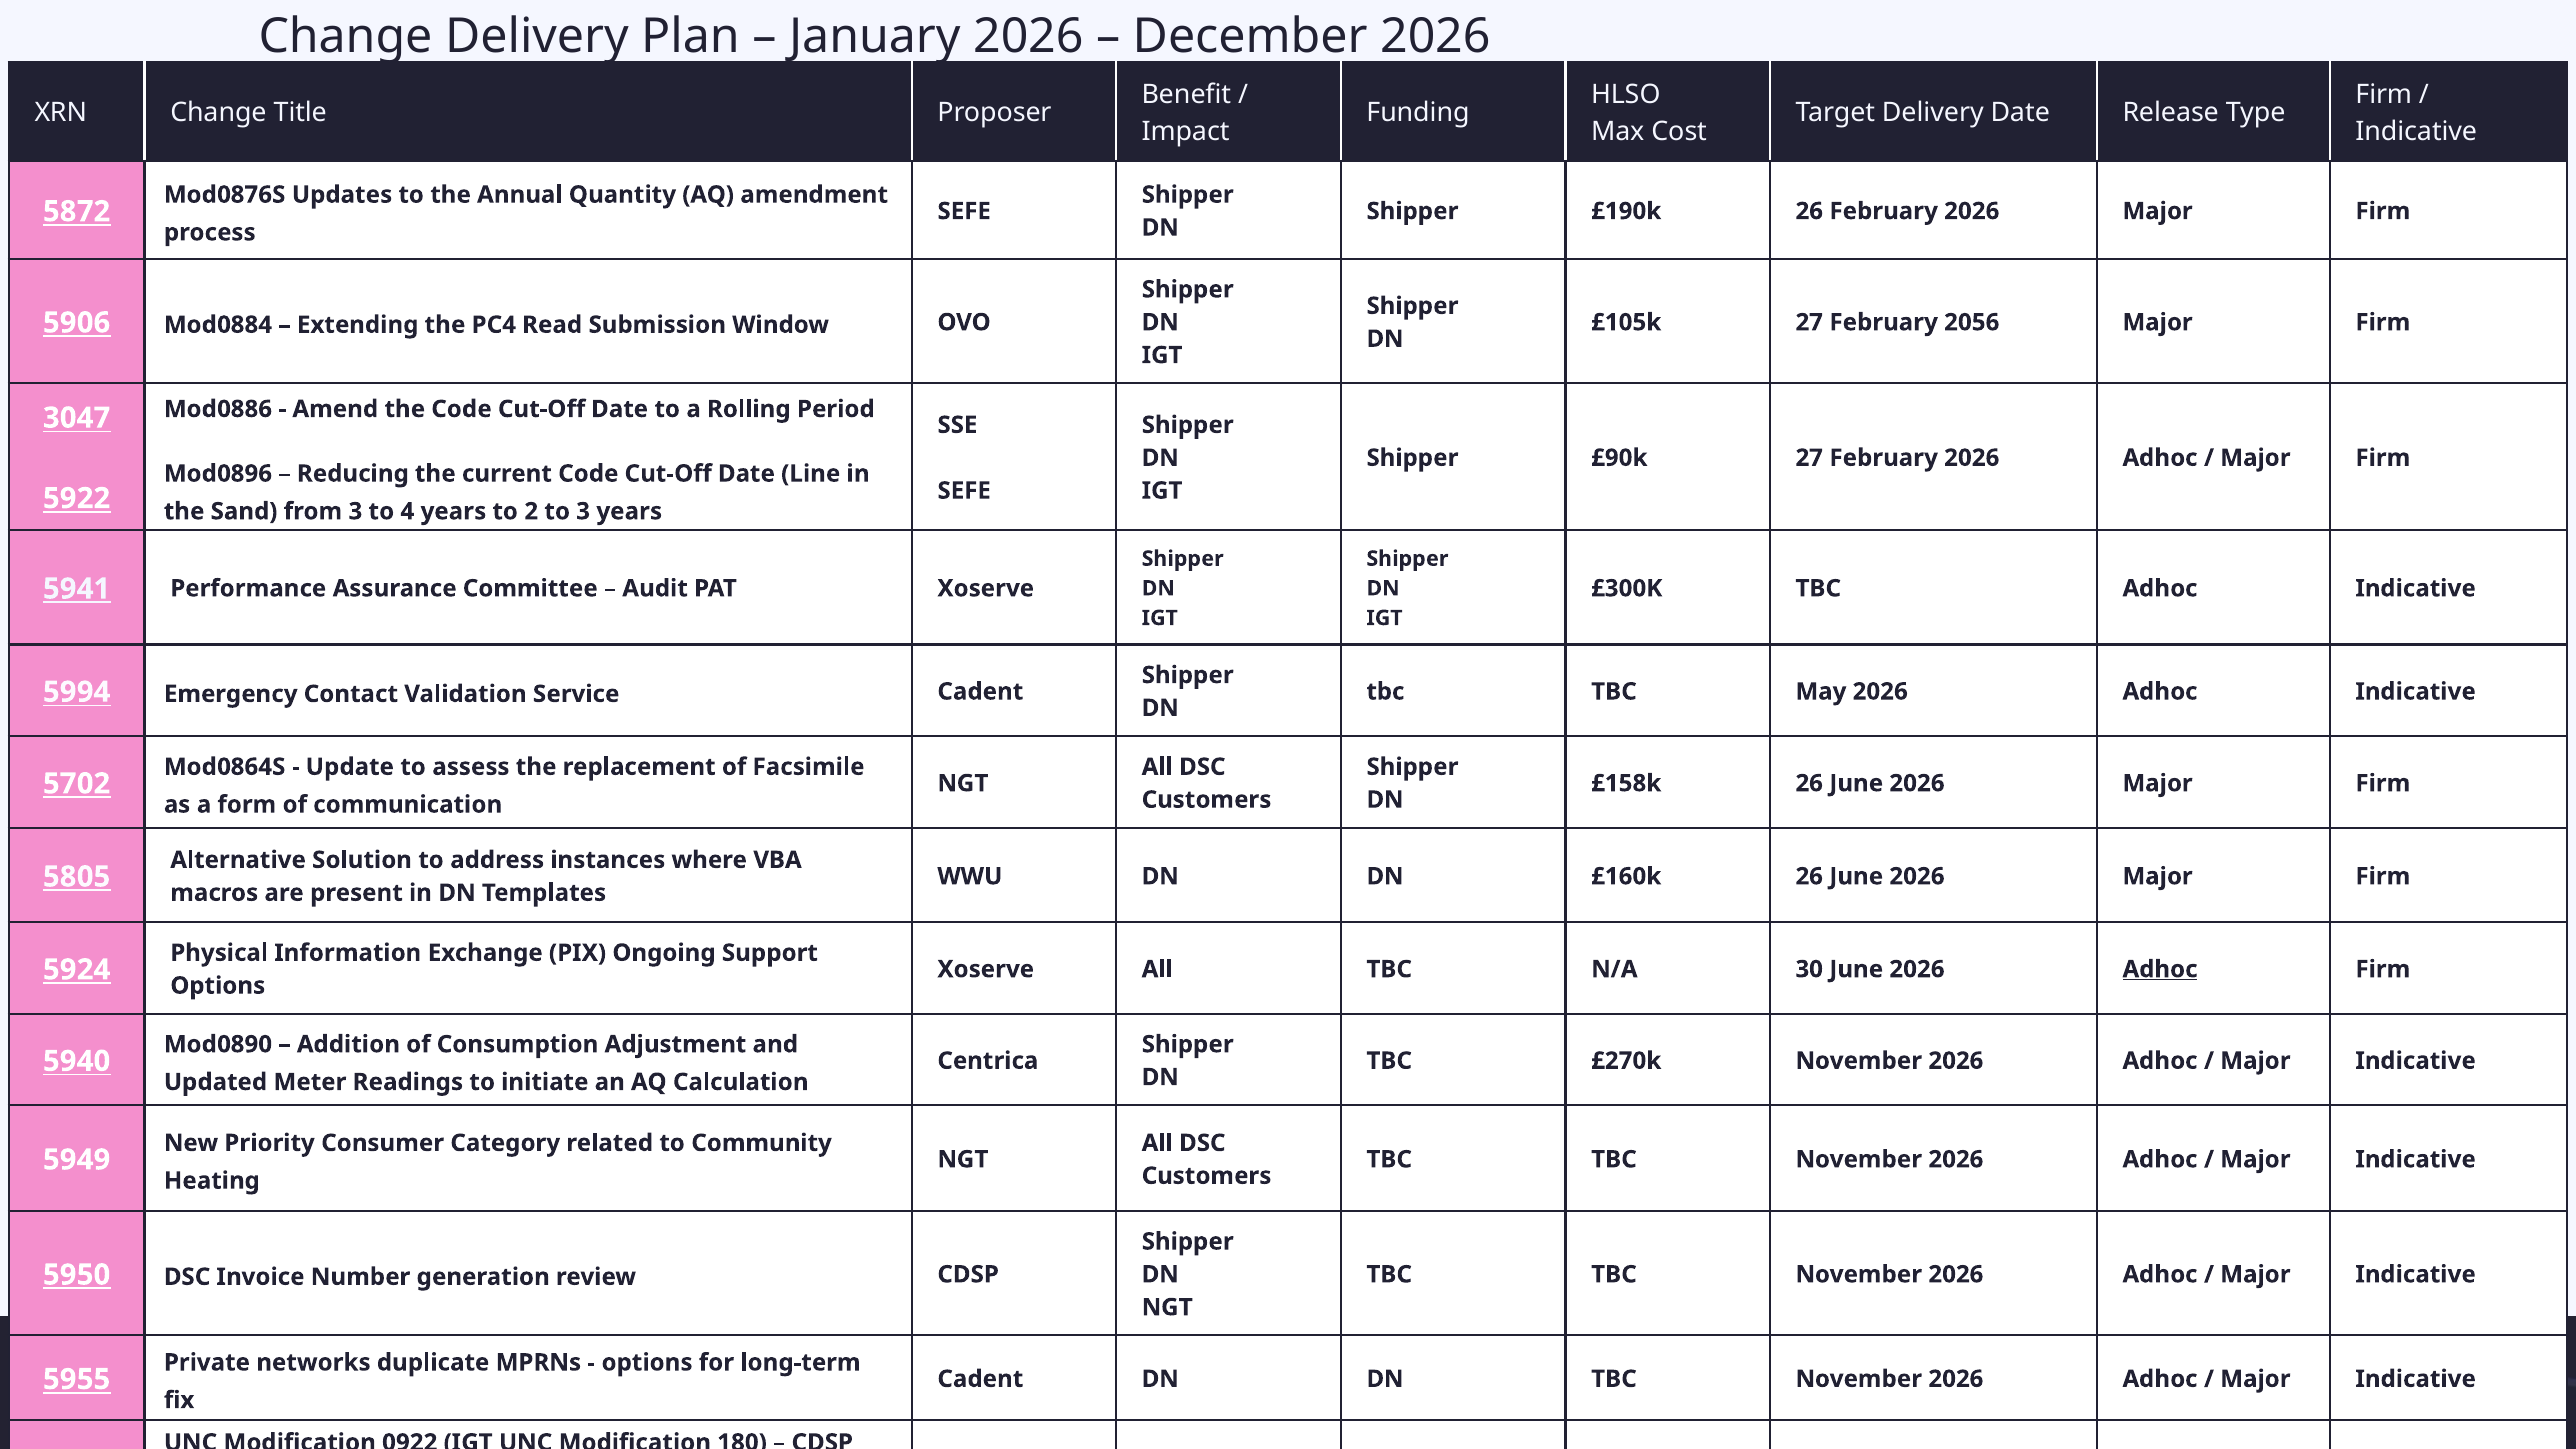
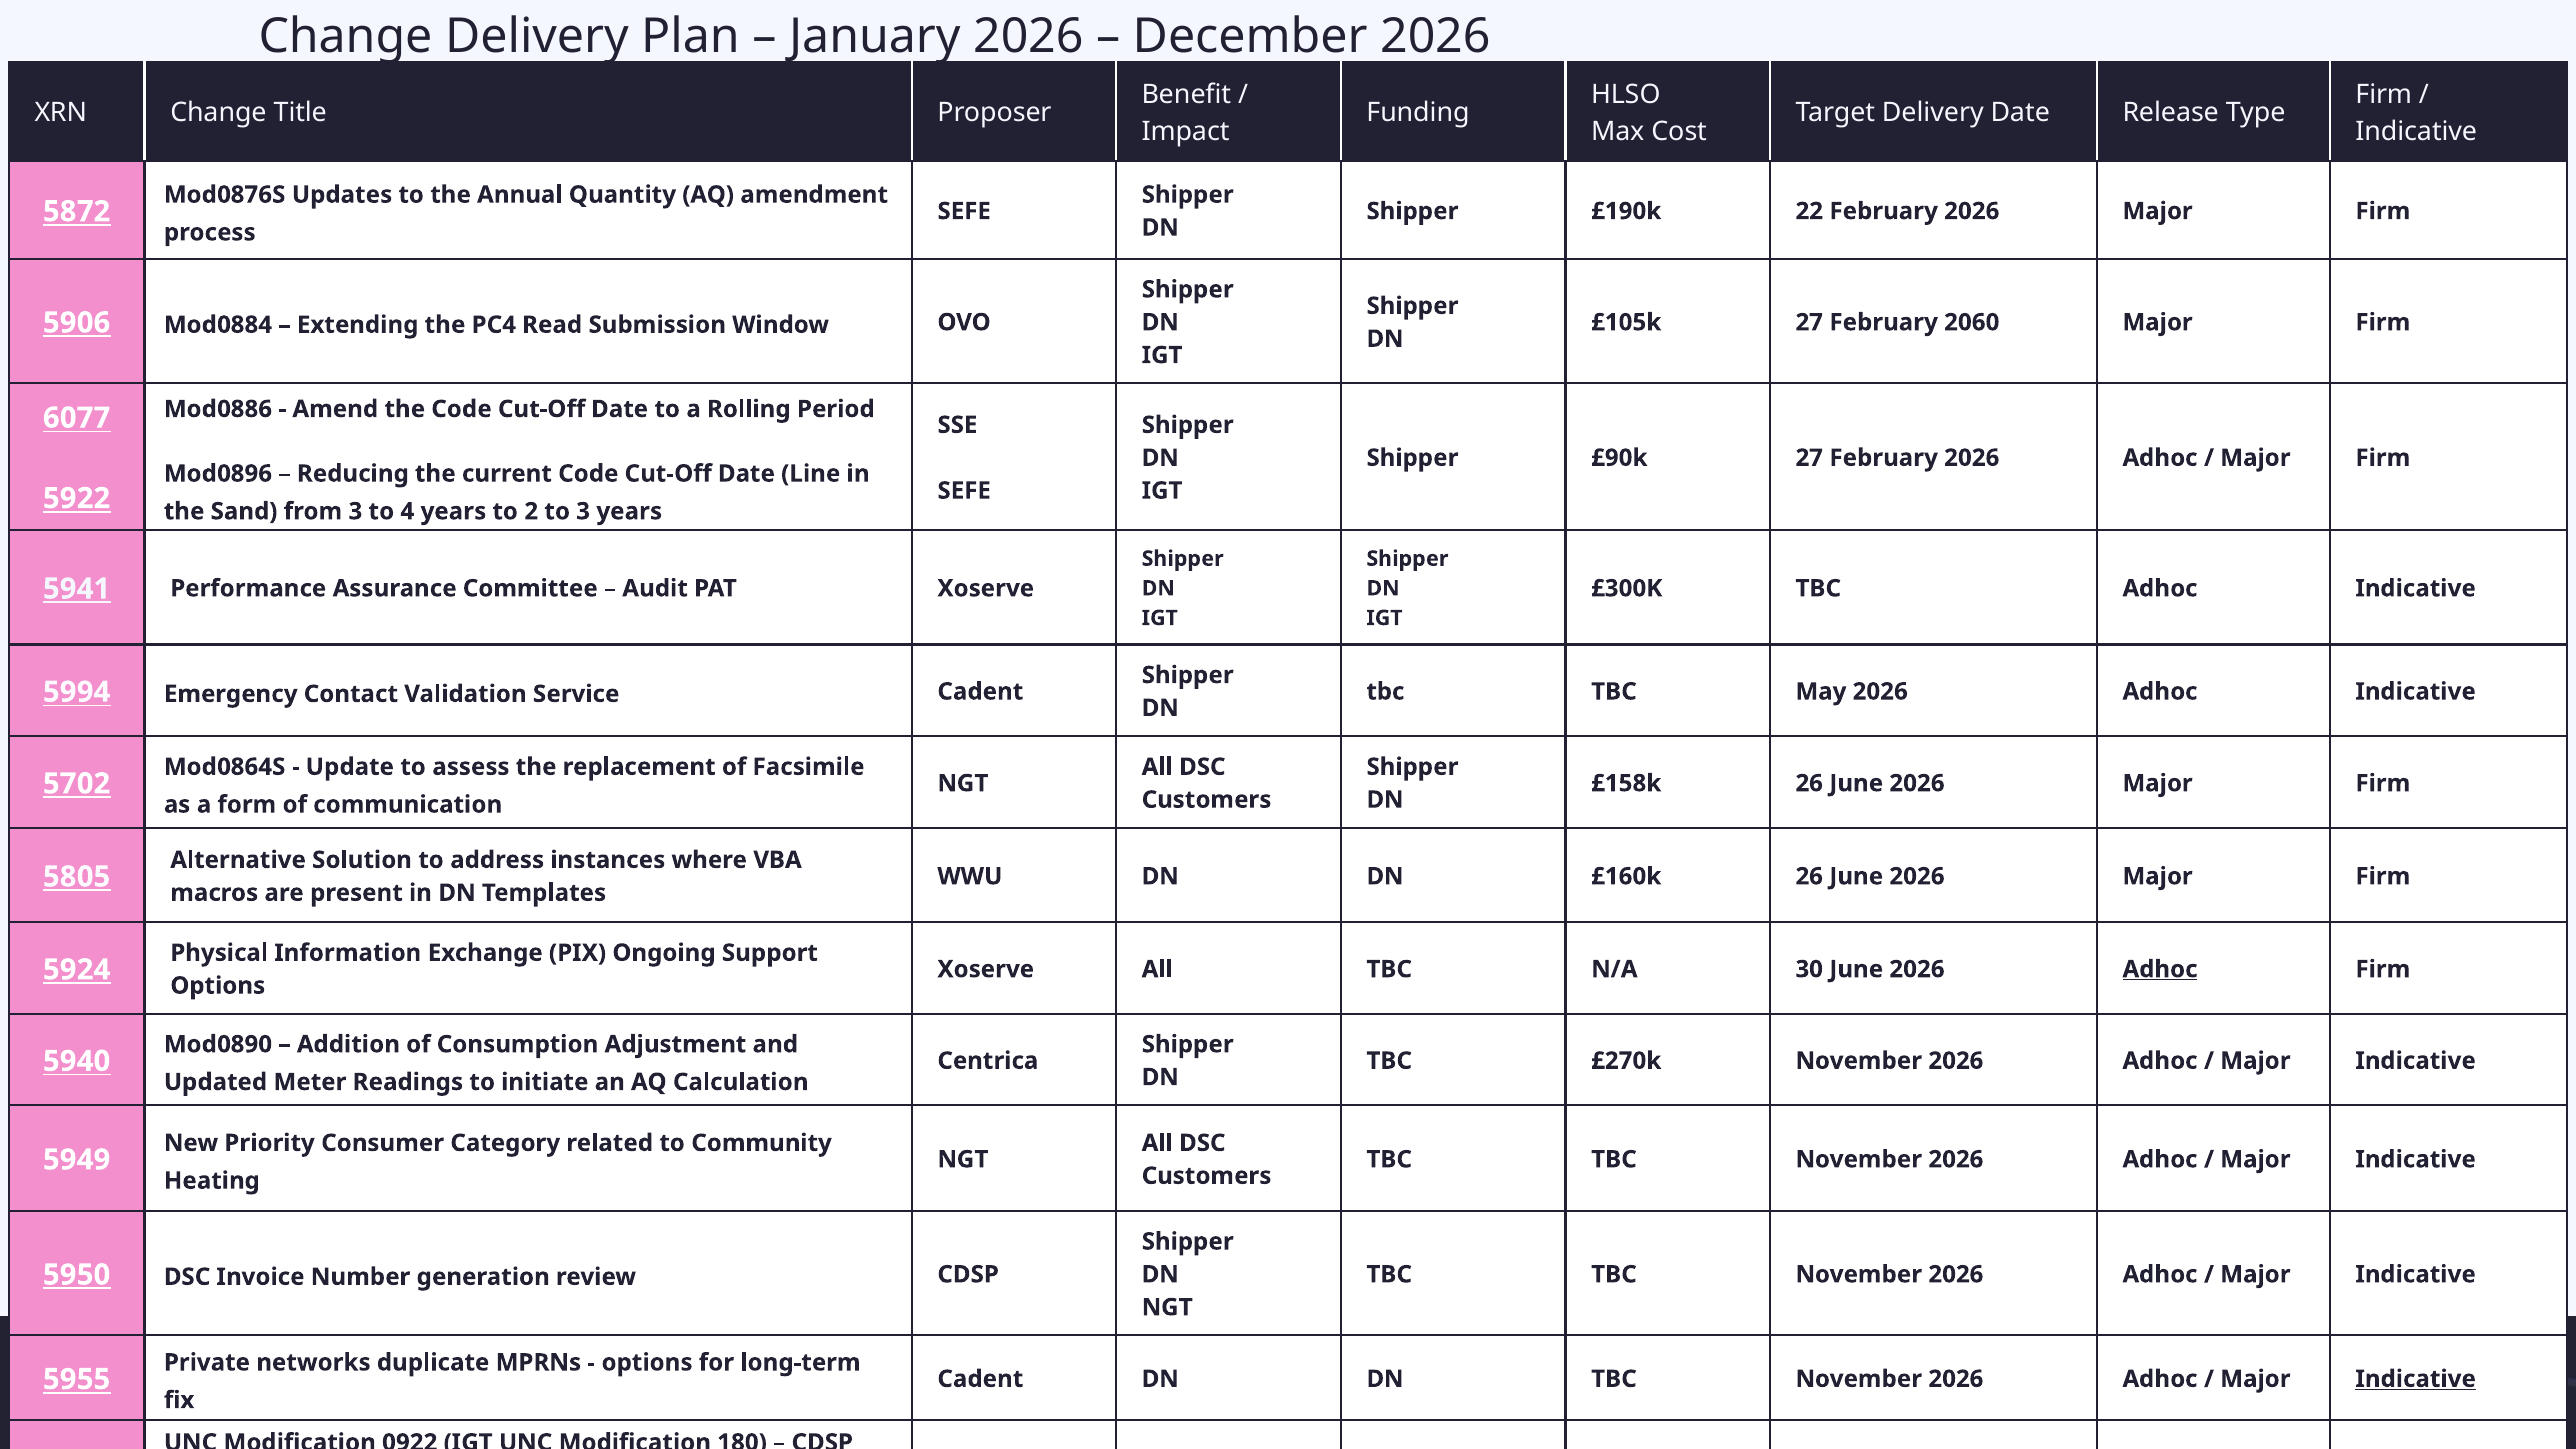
£190k 26: 26 -> 22 (1809, 211)
2056: 2056 -> 2060 (1972, 322)
3047: 3047 -> 6077 (77, 418)
Indicative underline: none -> present (2416, 1379)
